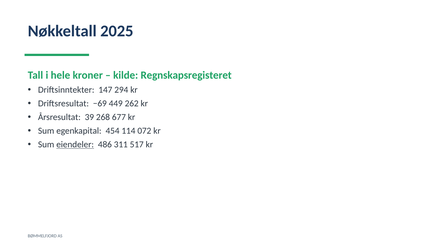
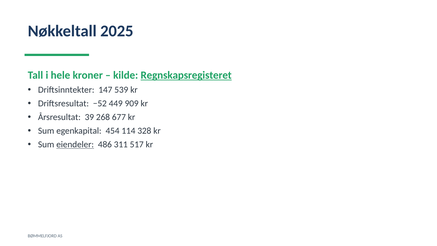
Regnskapsregisteret underline: none -> present (186, 75)
294: 294 -> 539 (121, 90)
−69: −69 -> −52 (100, 104)
262: 262 -> 909 (132, 104)
072: 072 -> 328 (144, 131)
